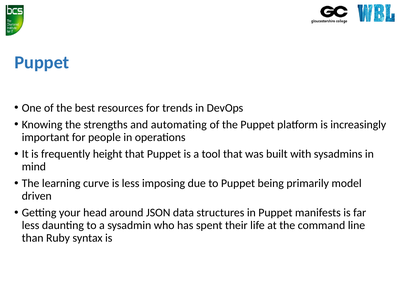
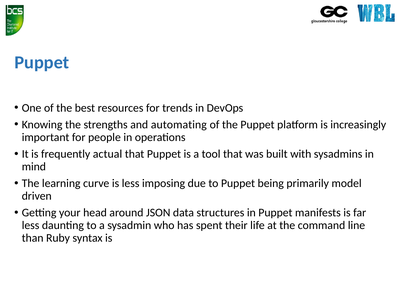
height: height -> actual (108, 154)
